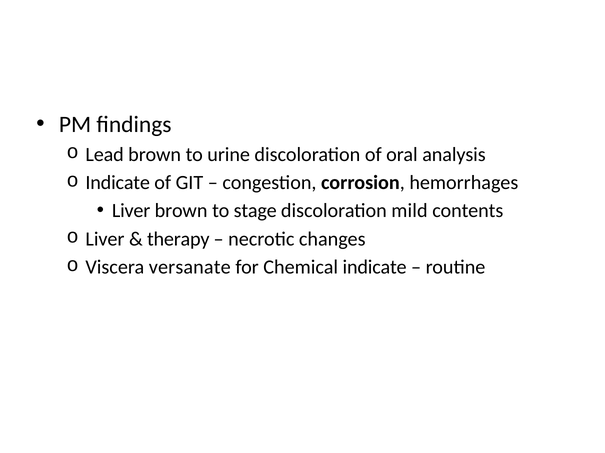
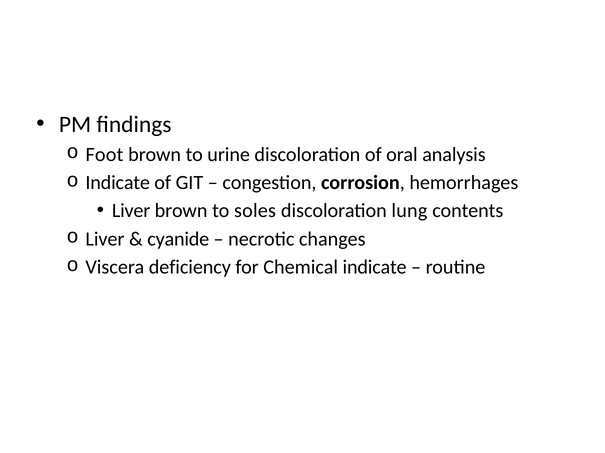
Lead: Lead -> Foot (104, 155)
stage: stage -> soles (255, 211)
mild: mild -> lung (409, 211)
therapy: therapy -> cyanide (178, 239)
versanate: versanate -> deficiency (190, 268)
